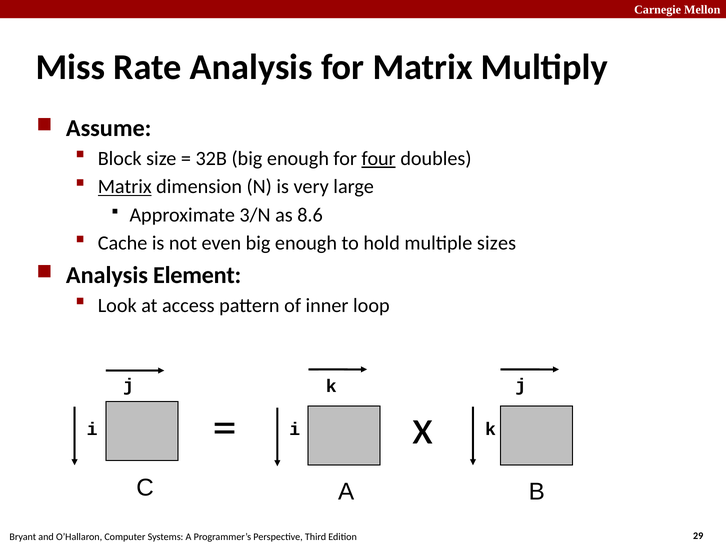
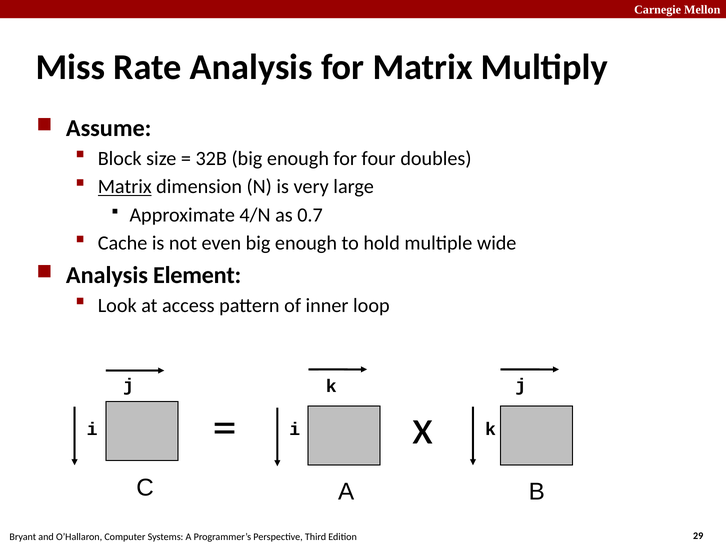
four underline: present -> none (379, 158)
3/N: 3/N -> 4/N (255, 215)
8.6: 8.6 -> 0.7 (310, 215)
sizes: sizes -> wide (497, 243)
